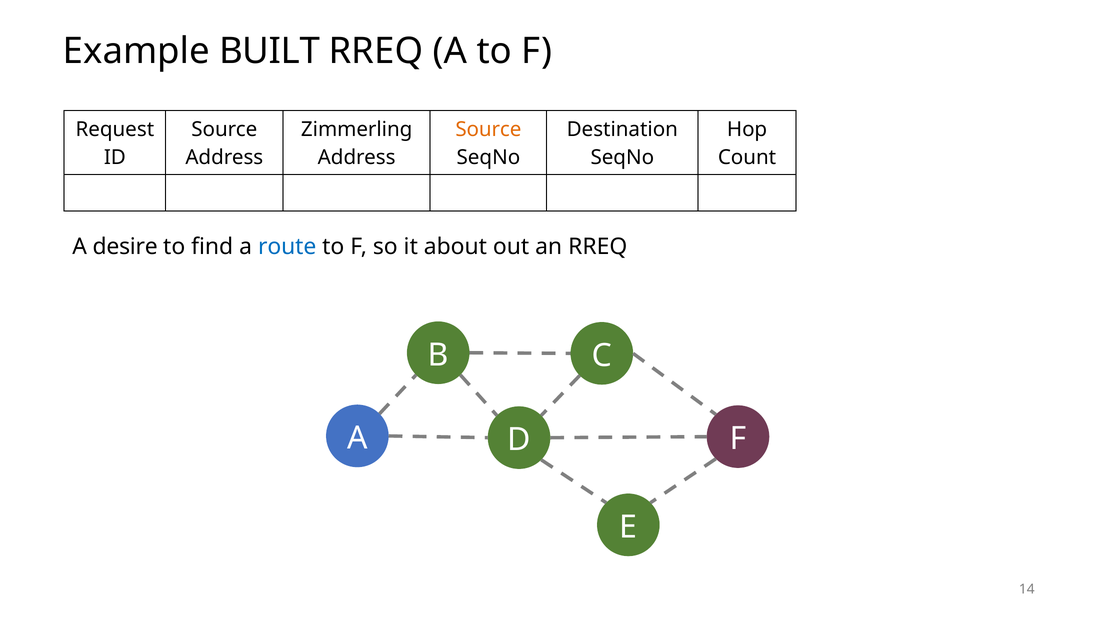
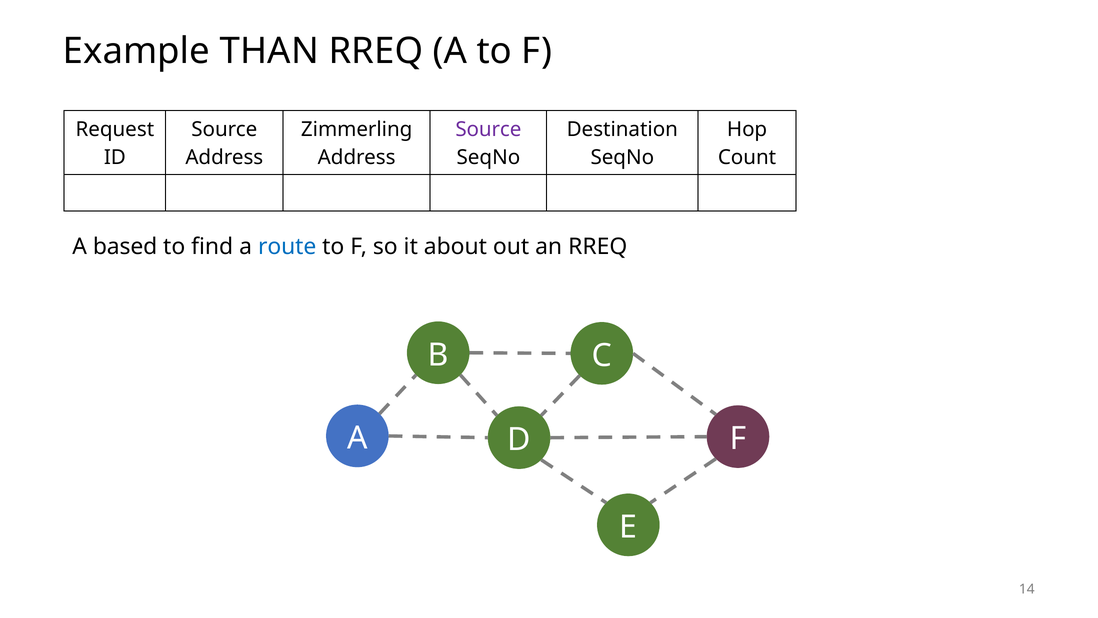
BUILT: BUILT -> THAN (269, 51)
Source colour: orange -> purple (488, 130)
desire: desire -> based (125, 247)
